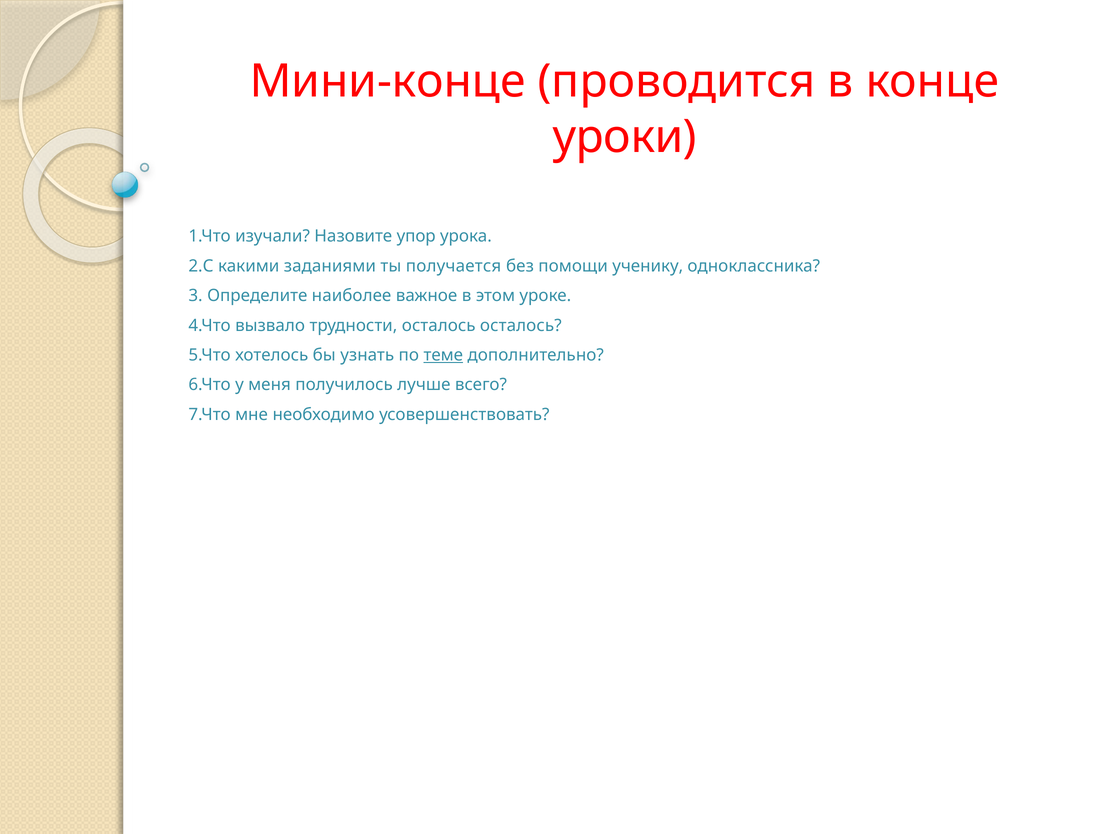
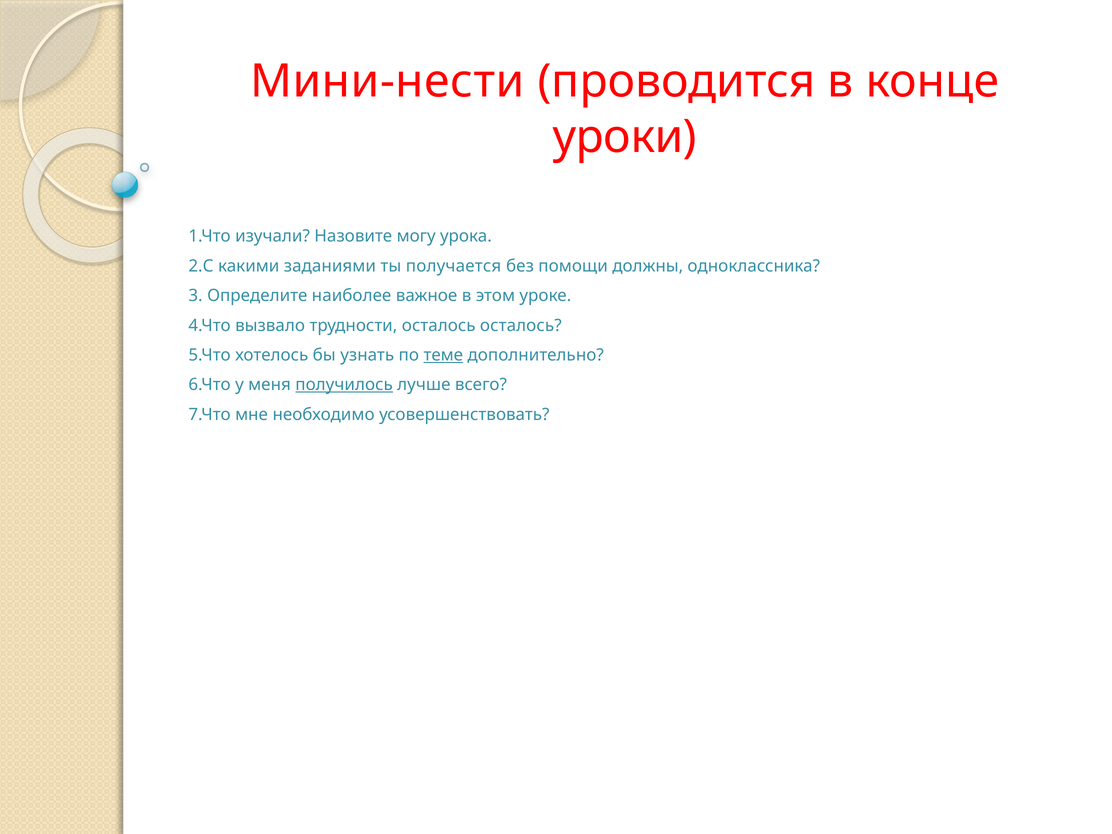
Мини-конце: Мини-конце -> Мини-нести (387, 82)
упор: упор -> могу (416, 236)
ученику: ученику -> должны (648, 266)
получилось underline: none -> present (344, 385)
